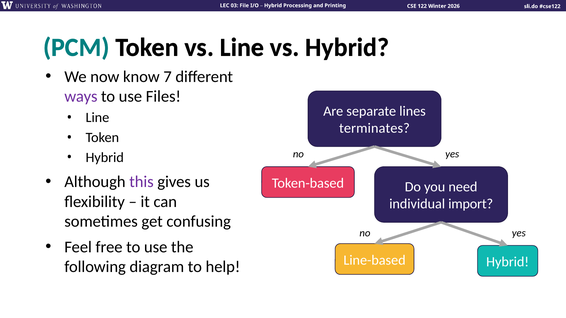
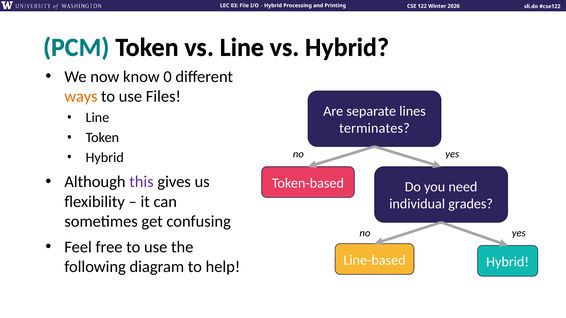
7: 7 -> 0 (168, 77)
ways colour: purple -> orange (81, 97)
import: import -> grades (471, 204)
